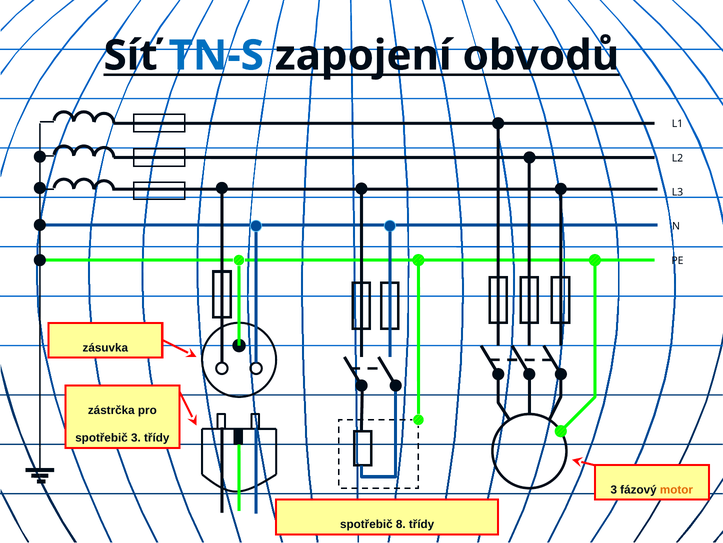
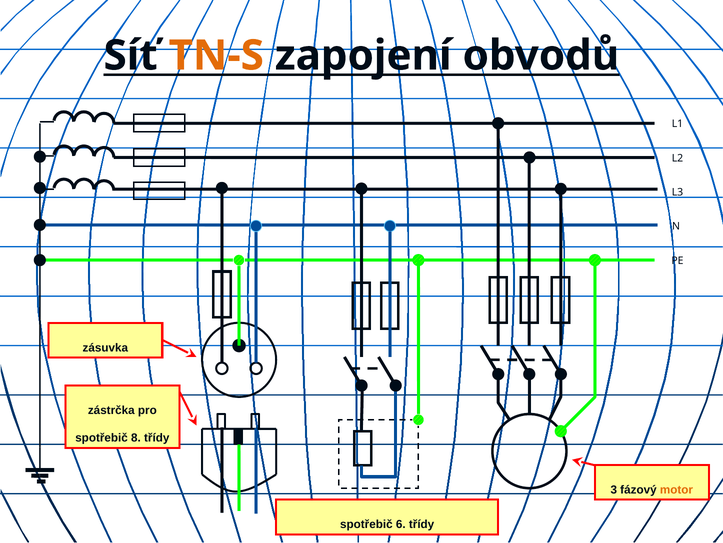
TN-S colour: blue -> orange (216, 56)
spotřebič 3: 3 -> 8 (136, 437)
8: 8 -> 6 (401, 524)
